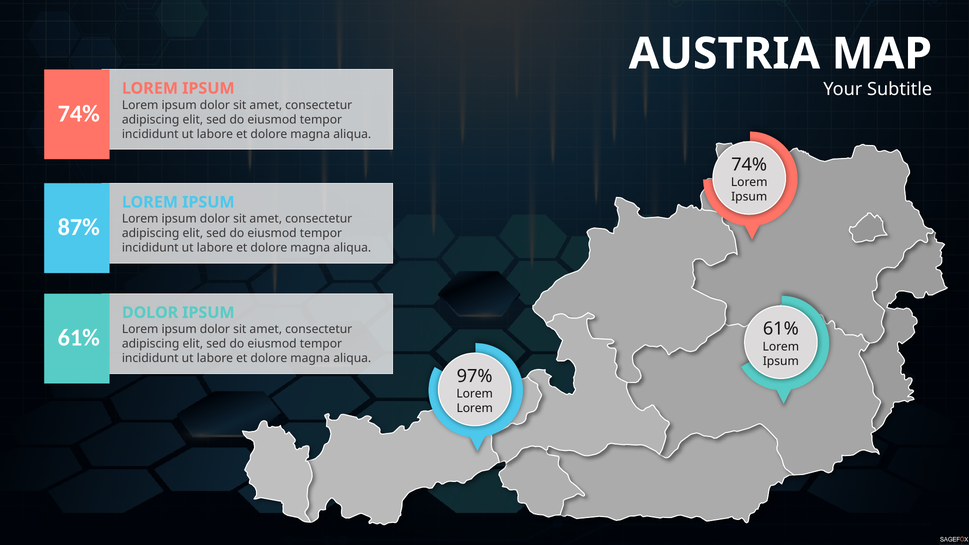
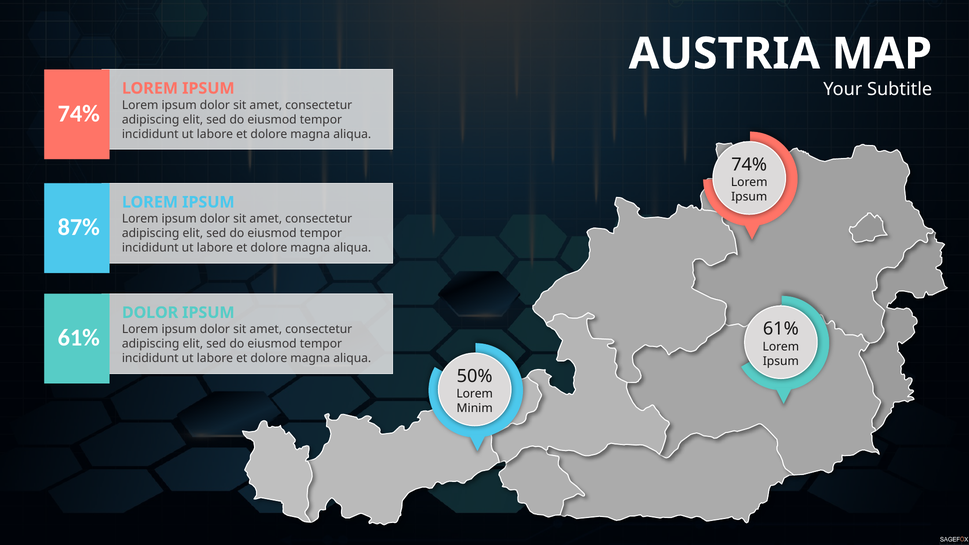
97%: 97% -> 50% (475, 376)
Lorem: Lorem -> Minim (475, 408)
